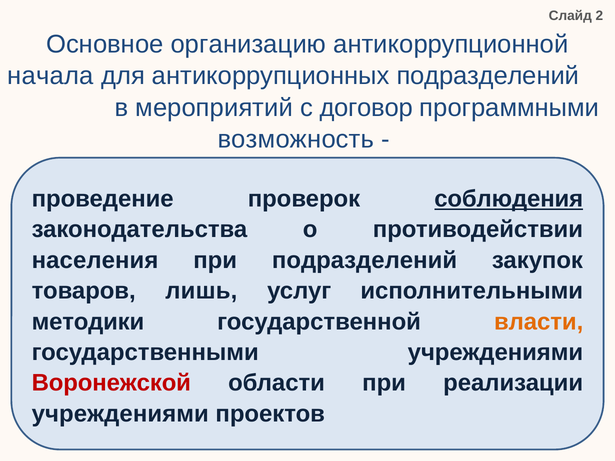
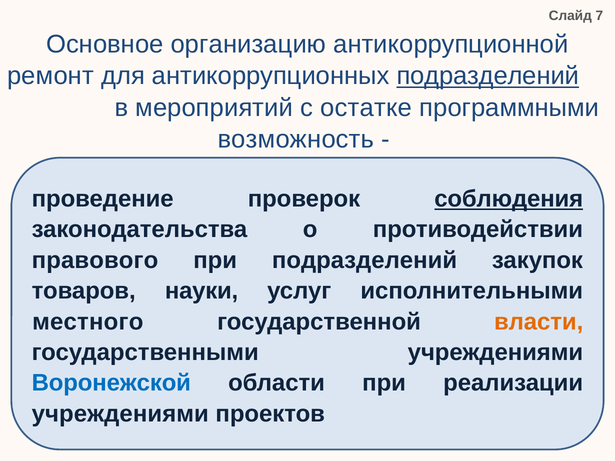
2: 2 -> 7 (599, 16)
начала: начала -> ремонт (51, 76)
подразделений underline: none -> present (488, 76)
договор: договор -> остатке (366, 108)
населения: населения -> правового (95, 260)
лишь: лишь -> науки (202, 291)
методики: методики -> местного (88, 322)
Воронежской colour: red -> blue (111, 383)
